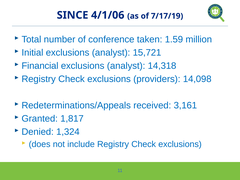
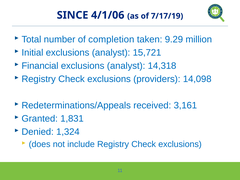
conference: conference -> completion (111, 39)
1.59: 1.59 -> 9.29 (174, 39)
1,817: 1,817 -> 1,831 (72, 119)
